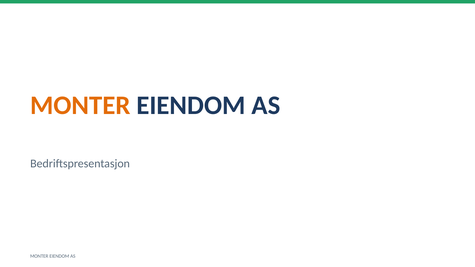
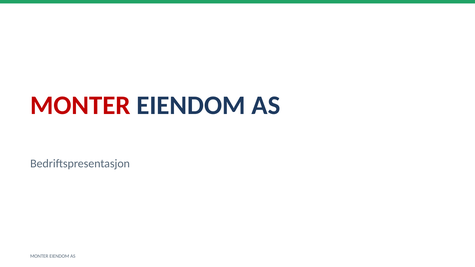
MONTER colour: orange -> red (80, 105)
